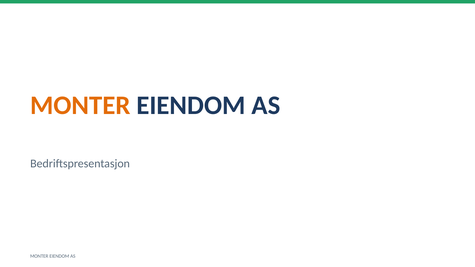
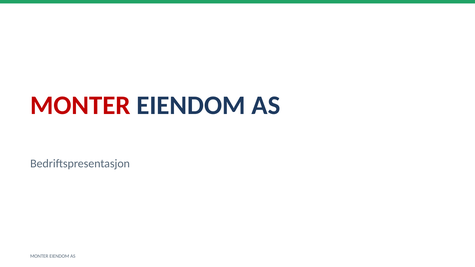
MONTER colour: orange -> red (80, 105)
